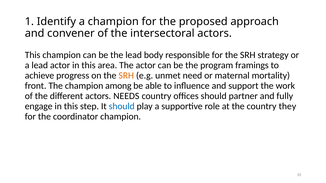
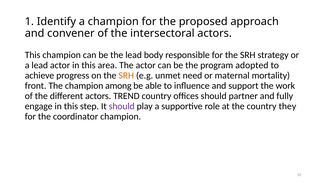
framings: framings -> adopted (252, 65)
NEEDS: NEEDS -> TREND (126, 96)
should colour: blue -> purple (122, 106)
